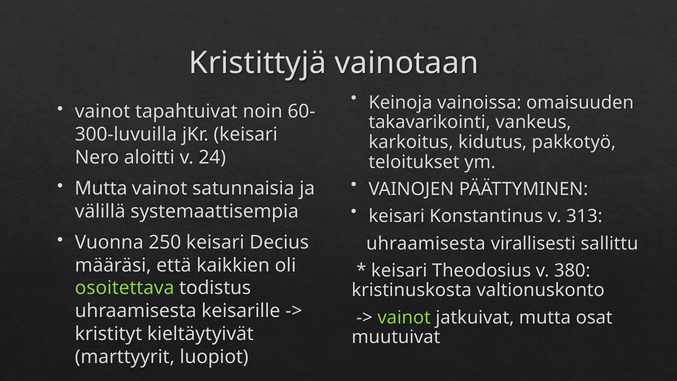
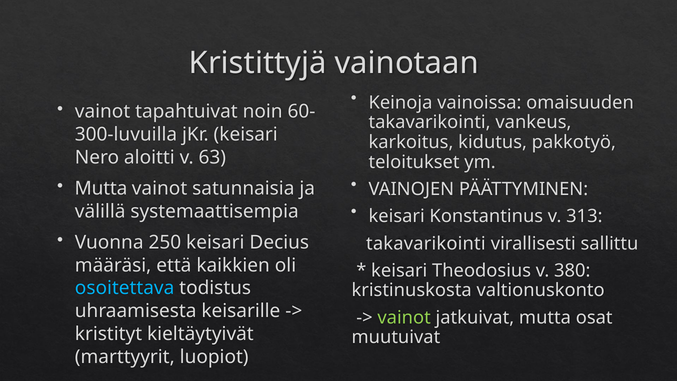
24: 24 -> 63 (212, 157)
uhraamisesta: uhraamisesta -> takavarikointi (426, 243)
osoitettava colour: light green -> light blue (125, 288)
